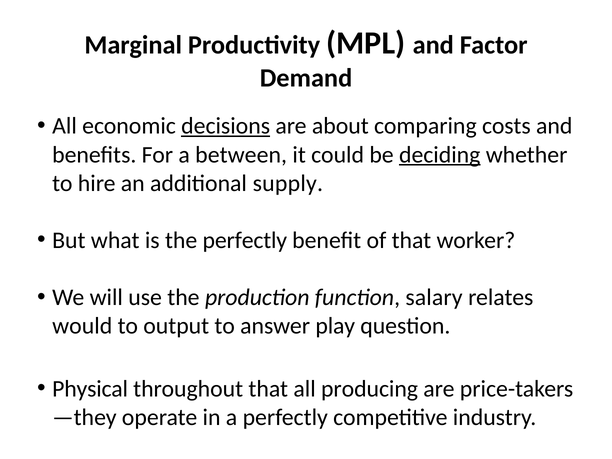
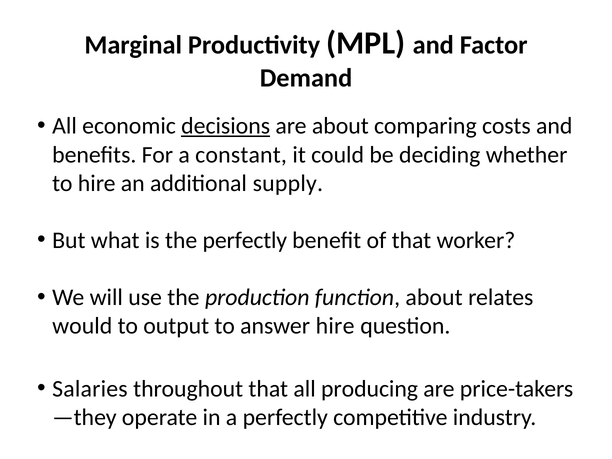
between: between -> constant (241, 155)
deciding underline: present -> none (440, 155)
function salary: salary -> about (434, 298)
answer play: play -> hire (335, 326)
Physical: Physical -> Salaries (90, 389)
